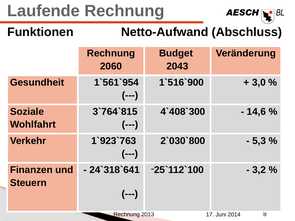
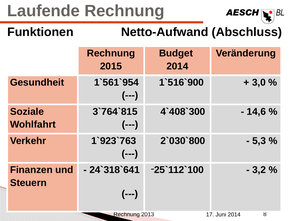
2060: 2060 -> 2015 (111, 66)
2043: 2043 -> 2014 (177, 66)
